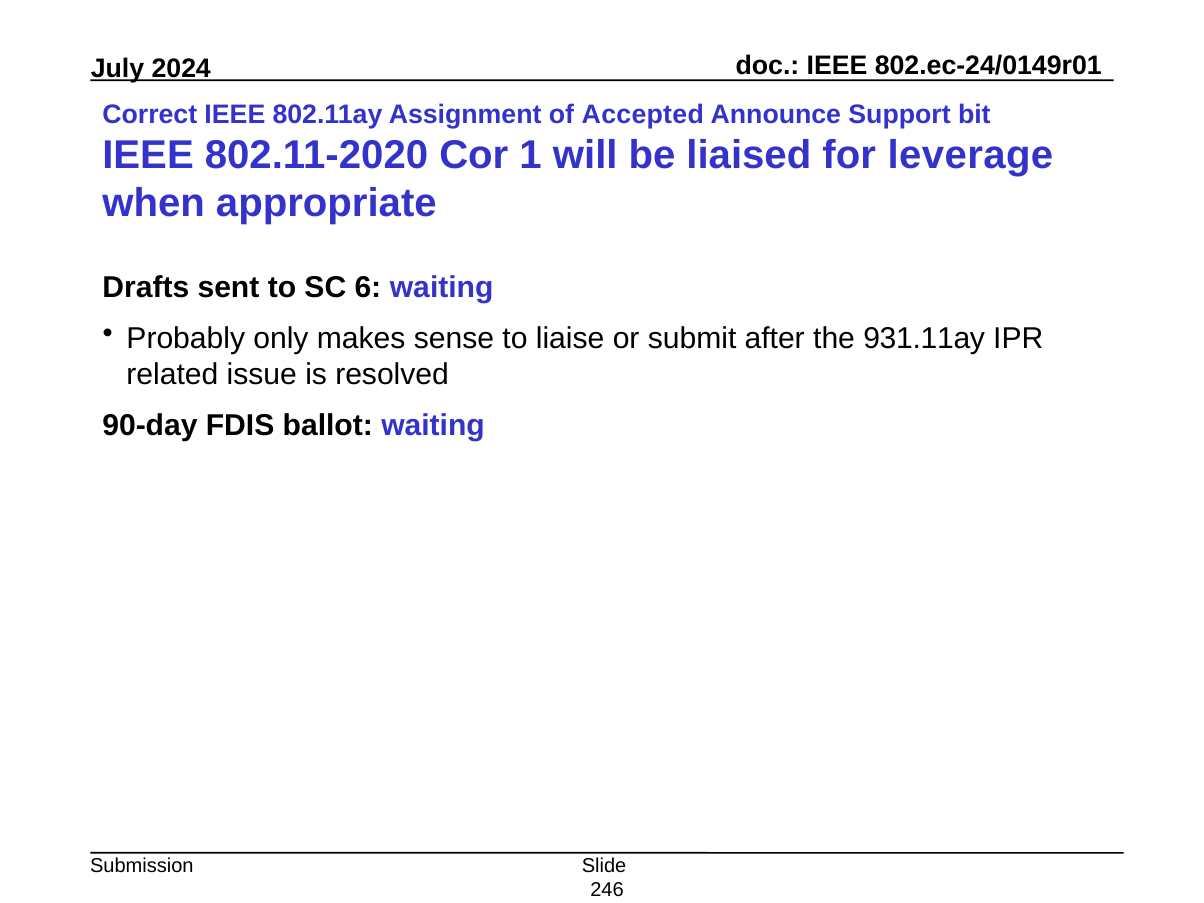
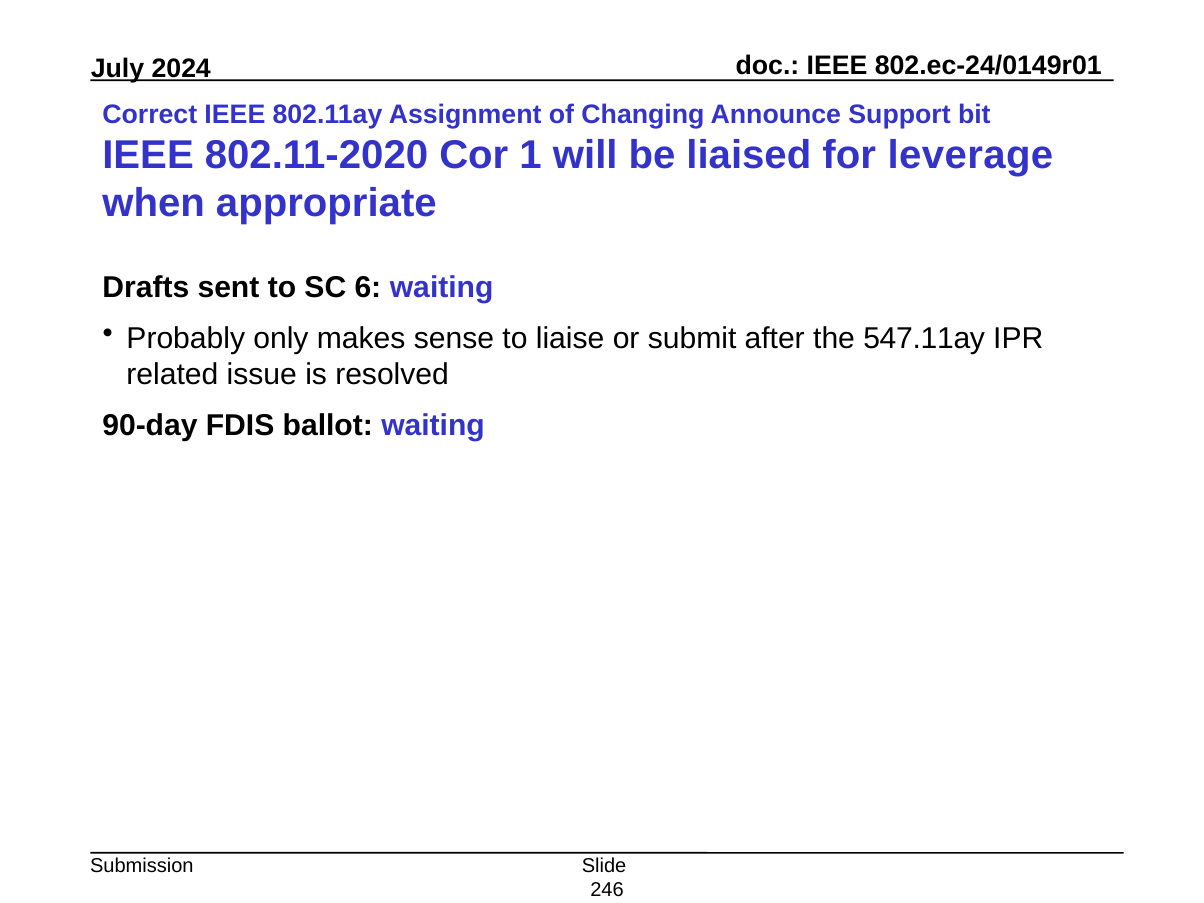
Accepted: Accepted -> Changing (643, 114)
931.11ay: 931.11ay -> 547.11ay (924, 338)
